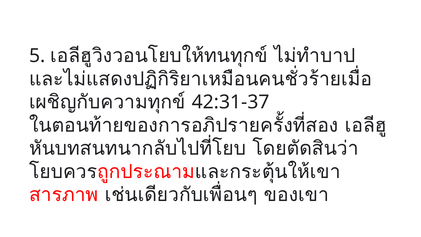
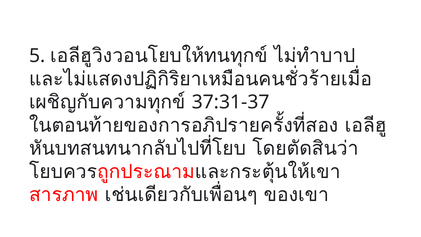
42:31-37: 42:31-37 -> 37:31-37 (231, 102)
